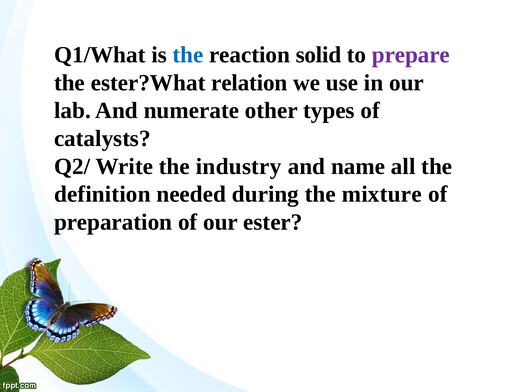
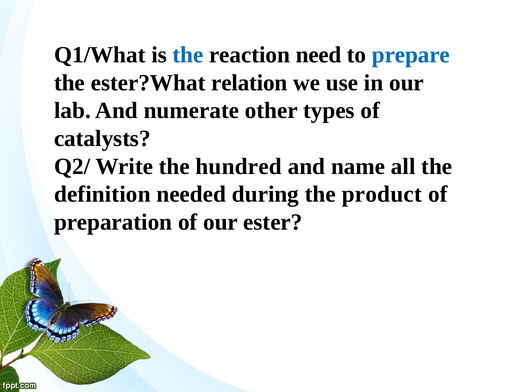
solid: solid -> need (319, 55)
prepare colour: purple -> blue (411, 55)
industry: industry -> hundred (239, 166)
mixture: mixture -> product (382, 194)
